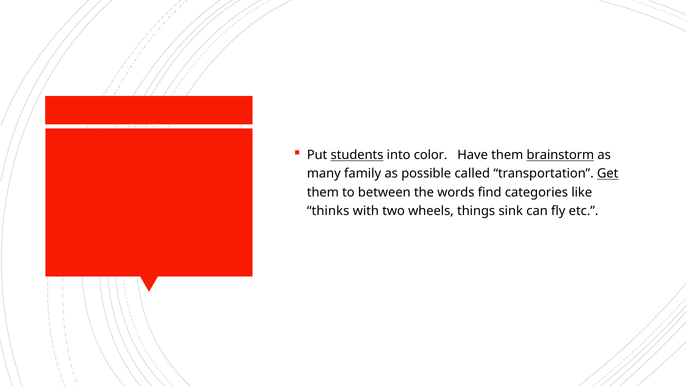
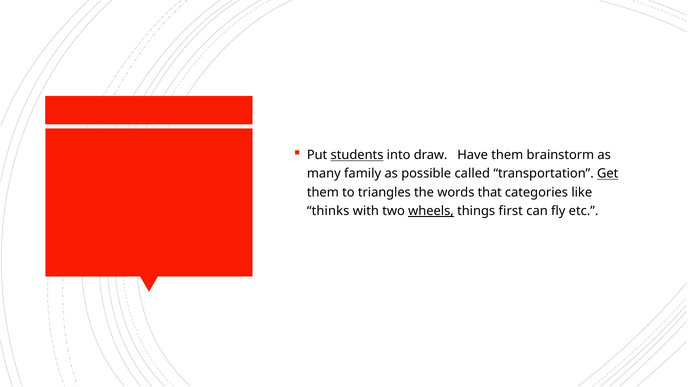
color: color -> draw (431, 155)
brainstorm underline: present -> none (560, 155)
between: between -> triangles (384, 192)
find: find -> that (490, 192)
wheels underline: none -> present (431, 211)
sink: sink -> first (511, 211)
